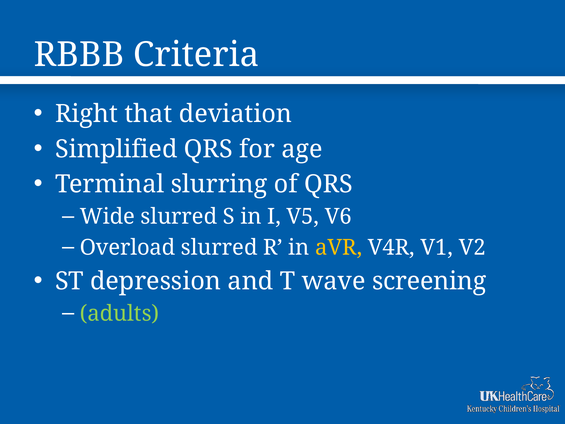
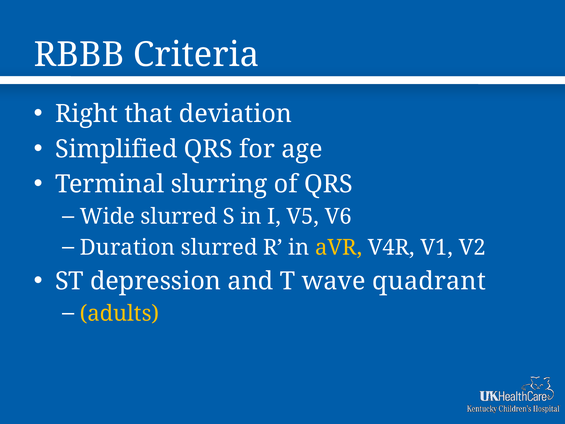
Overload: Overload -> Duration (127, 247)
screening: screening -> quadrant (429, 281)
adults colour: light green -> yellow (119, 313)
